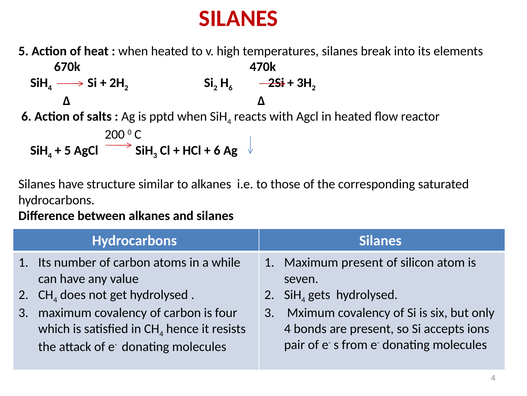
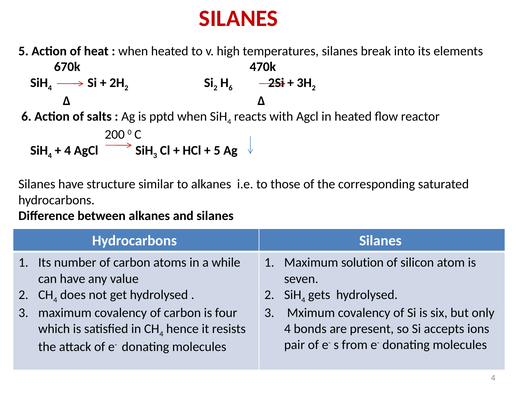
5: 5 -> 4 (68, 150)
6: 6 -> 5 (217, 150)
Maximum present: present -> solution (362, 262)
